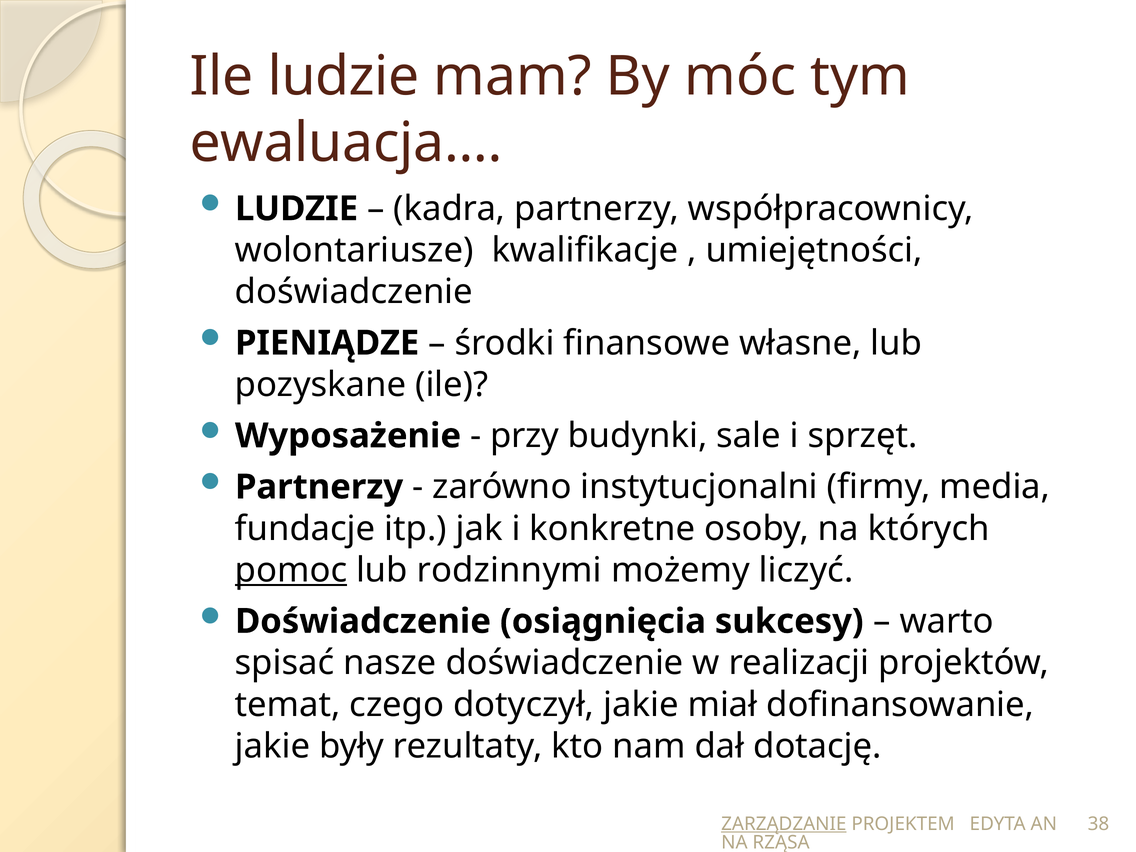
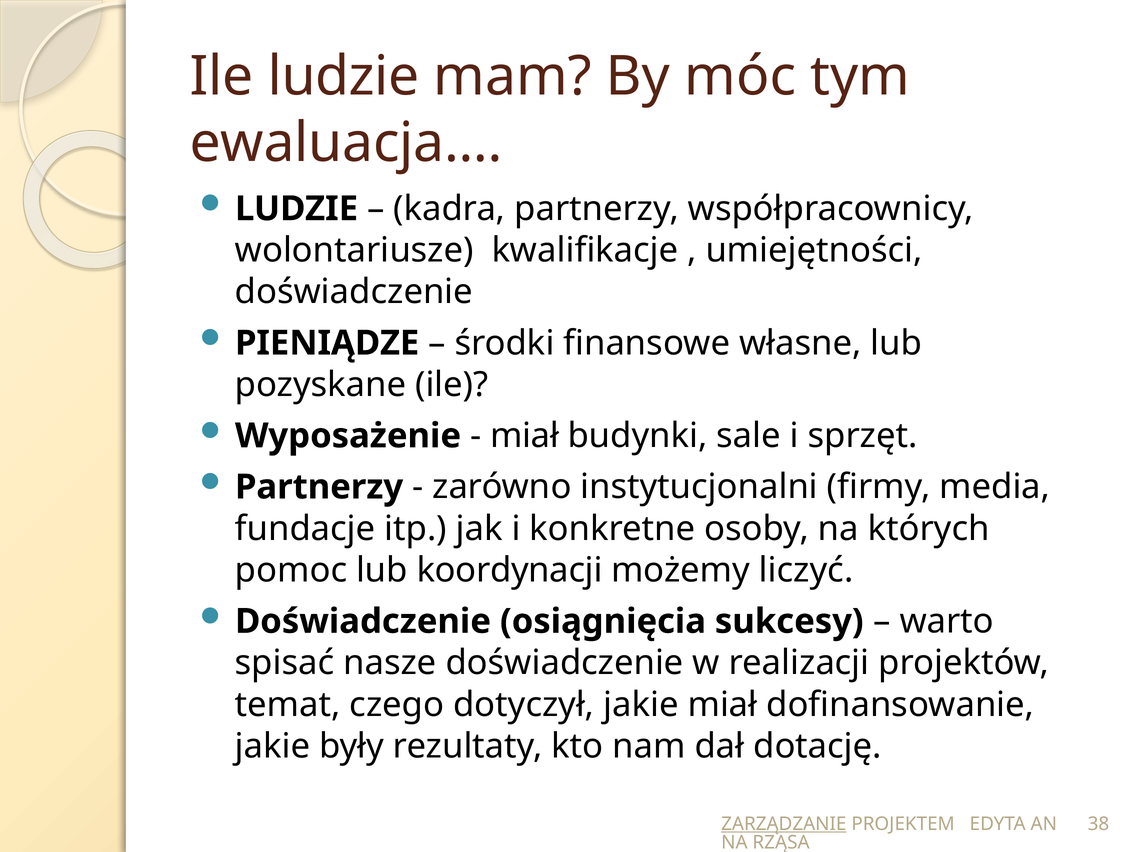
przy: przy -> miał (525, 436)
pomoc underline: present -> none (291, 570)
rodzinnymi: rodzinnymi -> koordynacji (510, 570)
